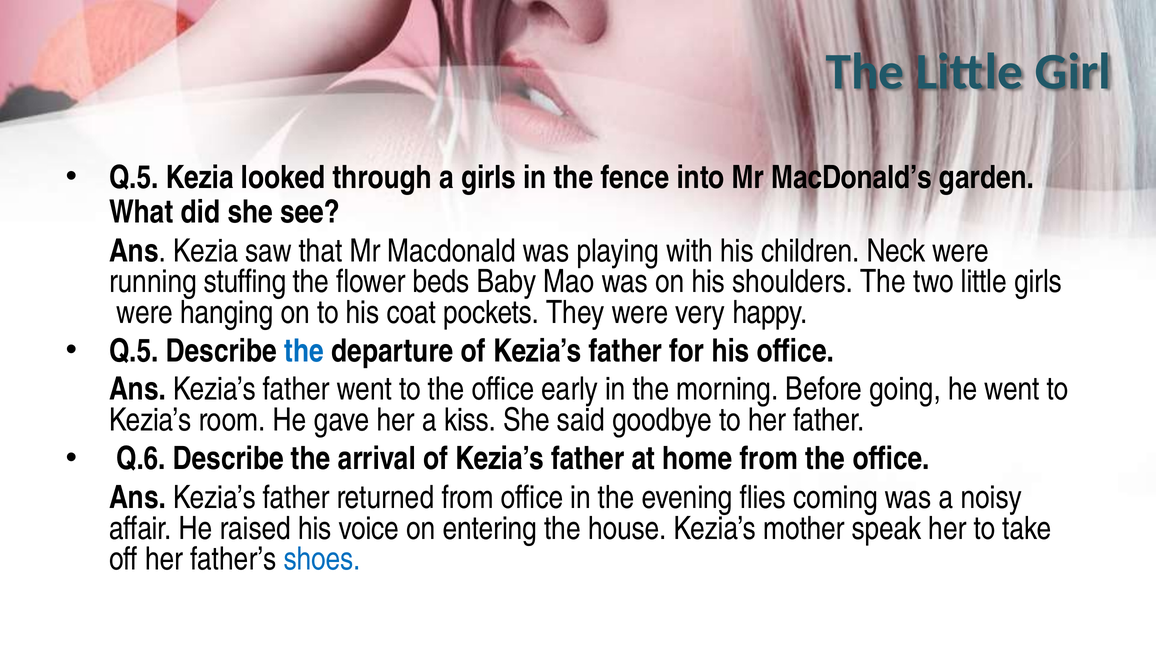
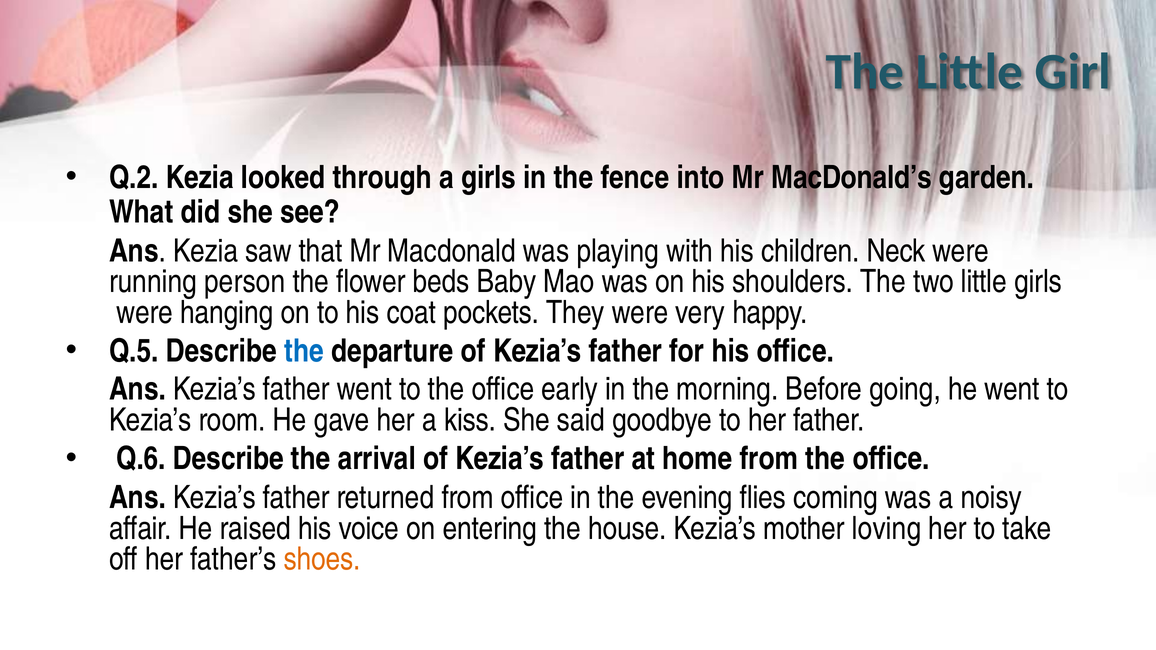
Q.5: Q.5 -> Q.2 (134, 178)
stuffing: stuffing -> person (245, 282)
speak: speak -> loving (887, 529)
shoes colour: blue -> orange (322, 560)
